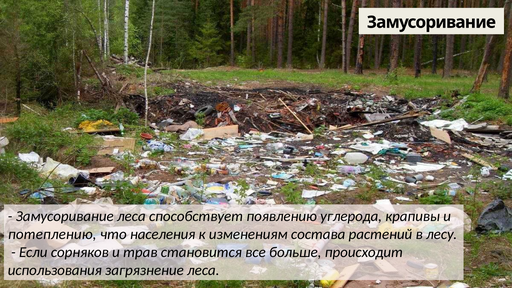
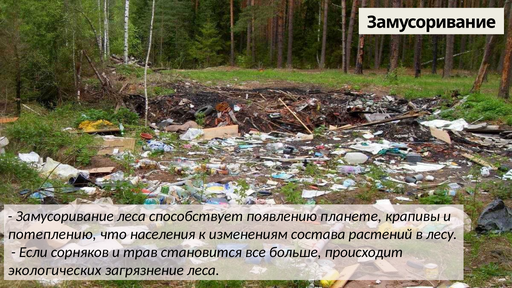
углерода: углерода -> планете (351, 216)
использования: использования -> экологических (55, 270)
